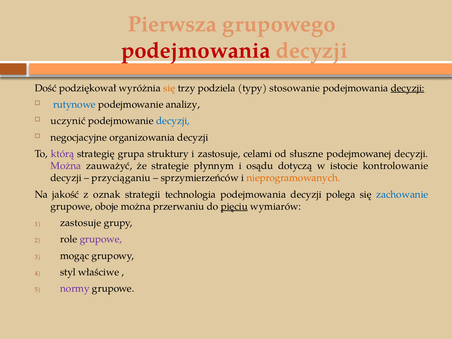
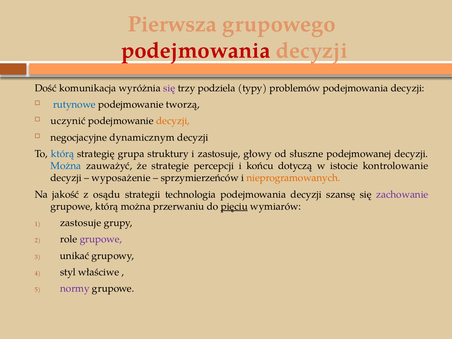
podziękował: podziękował -> komunikacja (88, 88)
się colour: orange -> purple (169, 88)
stosowanie: stosowanie -> problemów (295, 88)
decyzji underline: present -> none (408, 88)
analizy: analizy -> tworzą (183, 104)
decyzji colour: blue -> orange (173, 121)
organizowania: organizowania -> dynamicznym (142, 137)
którą colour: purple -> blue (63, 154)
celami: celami -> głowy (258, 154)
Można colour: purple -> blue (66, 166)
płynnym: płynnym -> percepcji (214, 166)
osądu: osądu -> końcu (260, 166)
przyciąganiu: przyciąganiu -> wyposażenie (121, 178)
oznak: oznak -> osądu (107, 194)
polega: polega -> szansę (341, 194)
zachowanie colour: blue -> purple (402, 194)
grupowe oboje: oboje -> którą (107, 206)
mogąc: mogąc -> unikać (75, 256)
